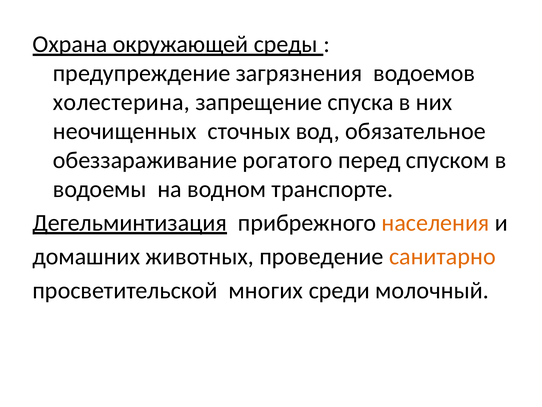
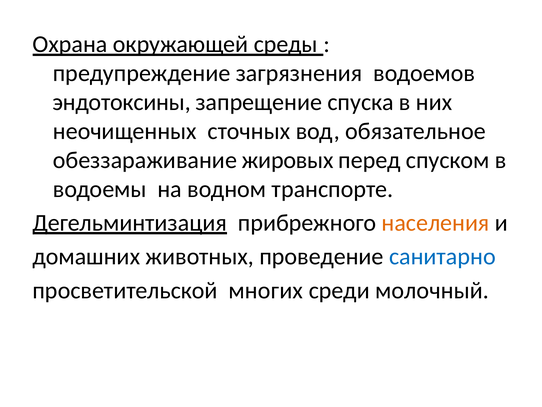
холестерина: холестерина -> эндотоксины (122, 102)
рогатого: рогатого -> жировых (288, 160)
санитарно colour: orange -> blue (442, 256)
